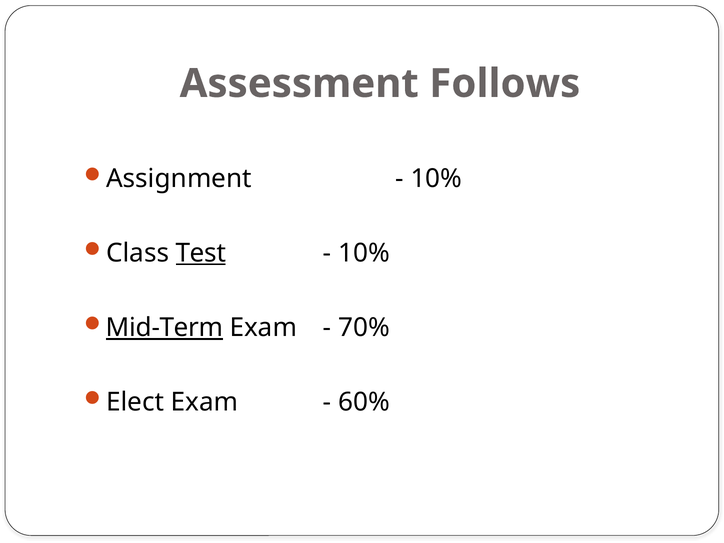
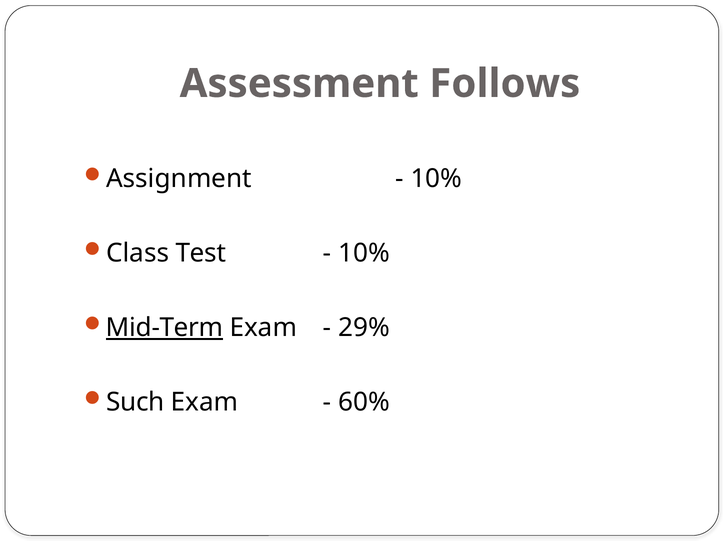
Test underline: present -> none (201, 253)
70%: 70% -> 29% (364, 328)
Elect: Elect -> Such (135, 402)
